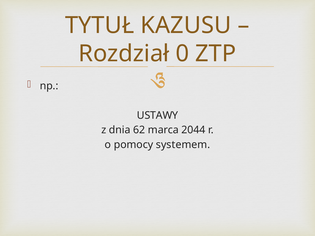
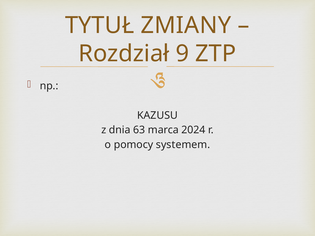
KAZUSU: KAZUSU -> ZMIANY (186, 25)
0: 0 -> 9 (182, 54)
USTAWY: USTAWY -> KAZUSU (157, 115)
62: 62 -> 63 (139, 130)
2044: 2044 -> 2024 (193, 130)
